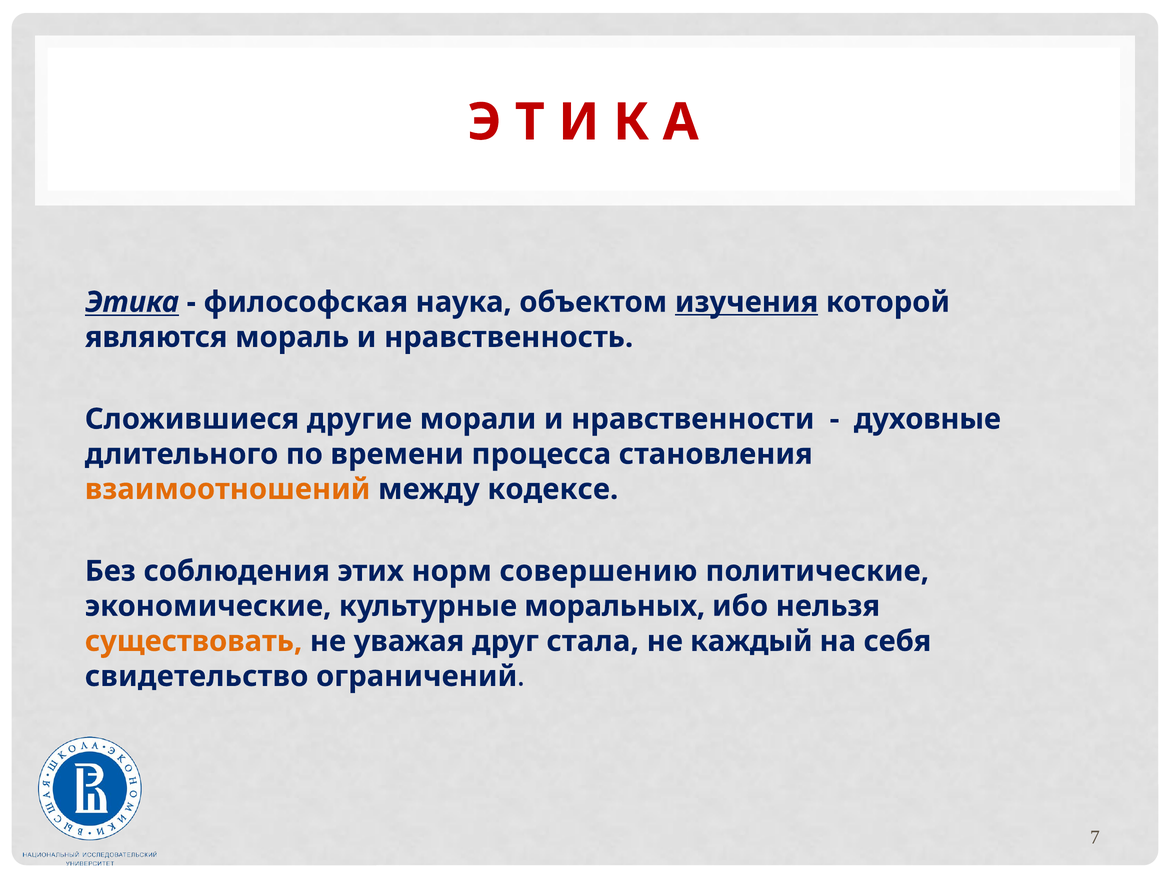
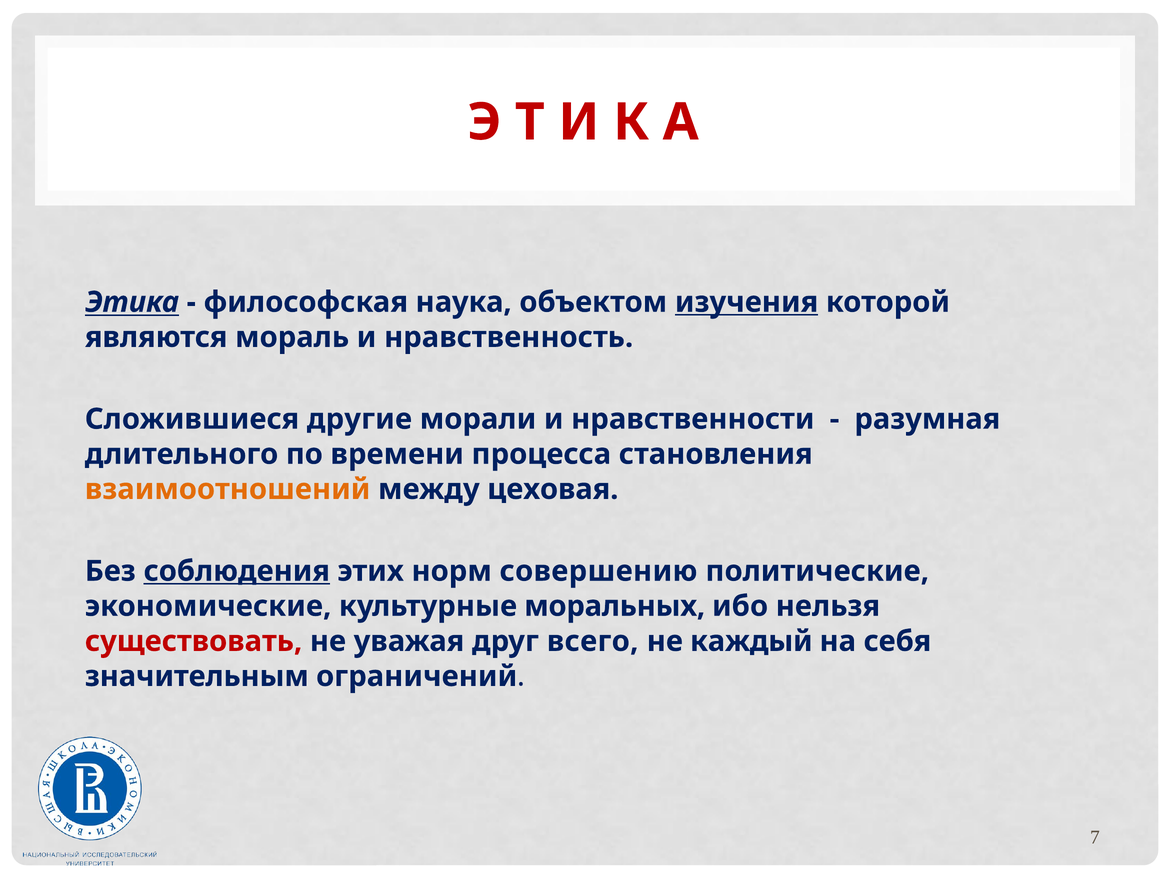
духовные: духовные -> разумная (927, 419)
кодексе: кодексе -> цеховая (553, 490)
соблюдения underline: none -> present (237, 571)
существовать colour: orange -> red (194, 642)
стала: стала -> всего (593, 642)
свидетельство: свидетельство -> значительным (197, 677)
